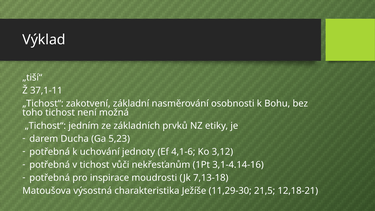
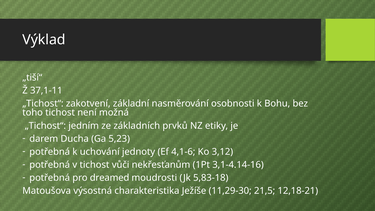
inspirace: inspirace -> dreamed (110, 178)
7,13-18: 7,13-18 -> 5,83-18 (211, 178)
